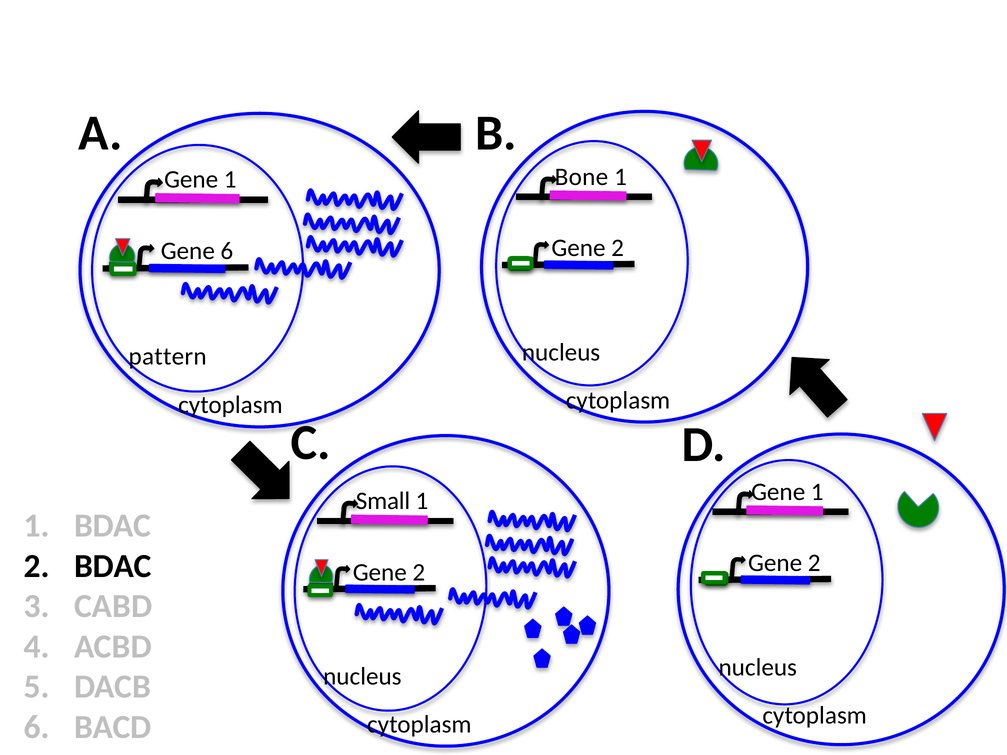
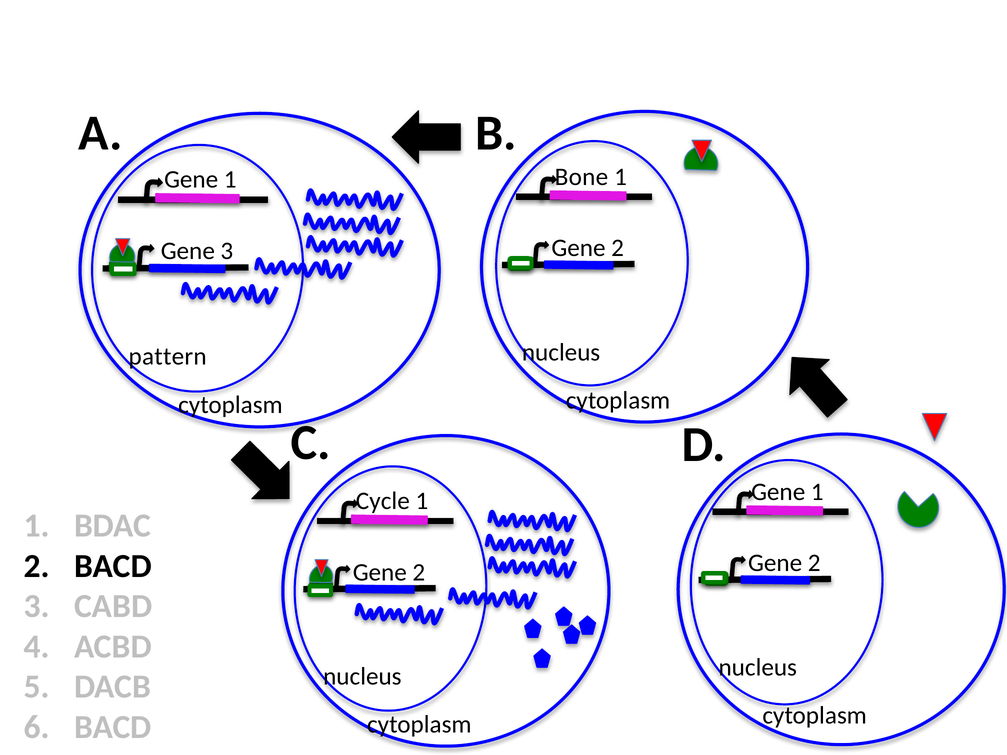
Gene 6: 6 -> 3 (227, 251)
Small: Small -> Cycle (383, 501)
2 BDAC: BDAC -> BACD (113, 566)
